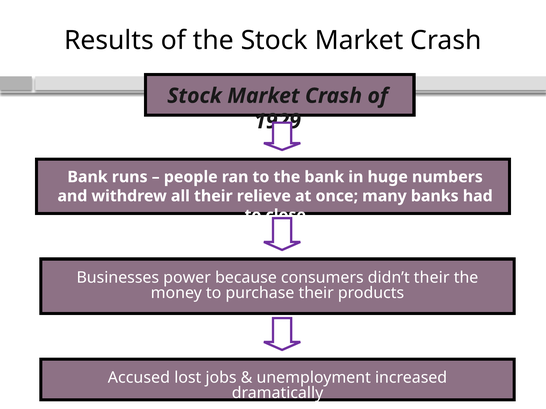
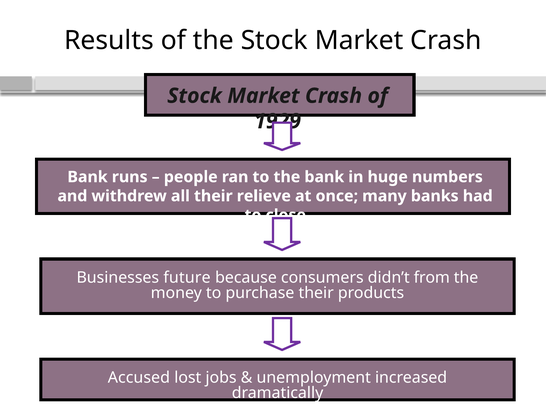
power: power -> future (187, 278)
didn’t their: their -> from (432, 278)
